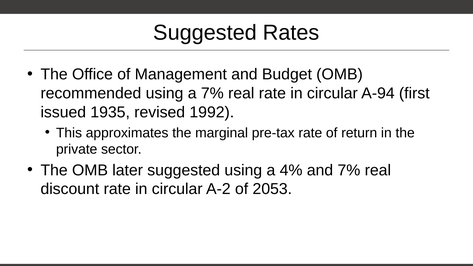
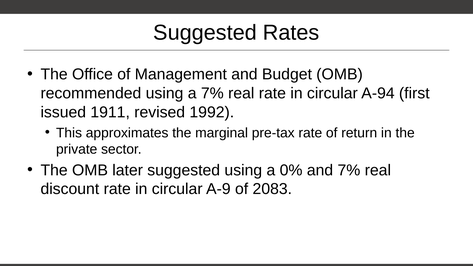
1935: 1935 -> 1911 (110, 112)
4%: 4% -> 0% (291, 170)
A-2: A-2 -> A-9 (218, 189)
2053: 2053 -> 2083 (272, 189)
